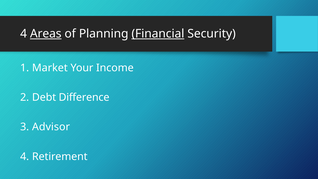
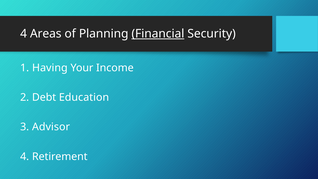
Areas underline: present -> none (46, 34)
Market: Market -> Having (50, 68)
Difference: Difference -> Education (84, 97)
